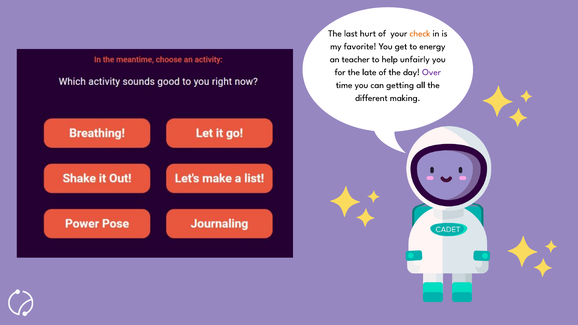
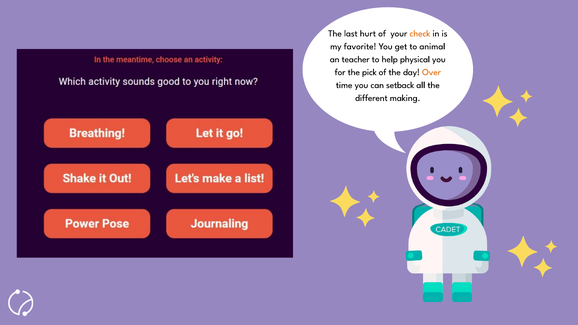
energy: energy -> animal (432, 46)
unfairly: unfairly -> physical (415, 59)
late: late -> pick (369, 72)
Over colour: purple -> orange (432, 72)
getting: getting -> setback (400, 85)
